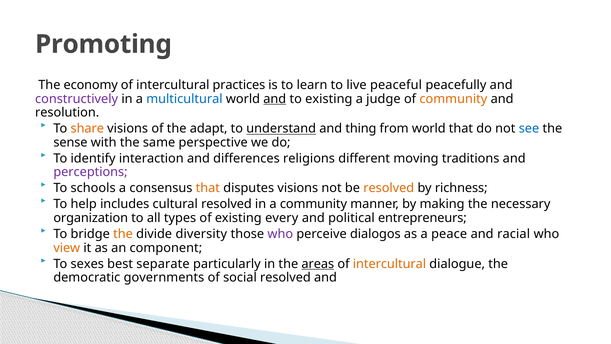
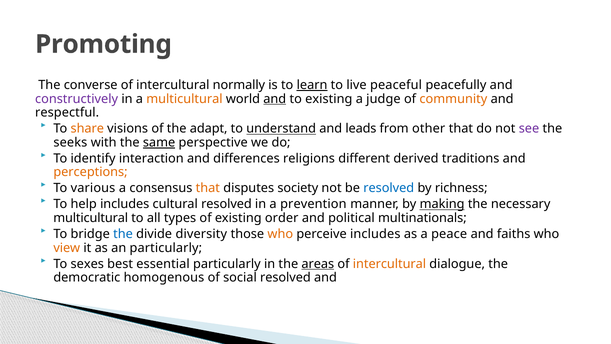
economy: economy -> converse (91, 85)
practices: practices -> normally (239, 85)
learn underline: none -> present (312, 85)
multicultural colour: blue -> orange (184, 99)
resolution: resolution -> respectful (67, 113)
thing: thing -> leads (361, 129)
from world: world -> other (429, 129)
see colour: blue -> purple (529, 129)
sense: sense -> seeks (70, 142)
same underline: none -> present (159, 142)
moving: moving -> derived (416, 158)
perceptions colour: purple -> orange (90, 172)
schools: schools -> various (93, 188)
disputes visions: visions -> society (298, 188)
resolved colour: orange -> blue (389, 188)
a community: community -> prevention (313, 204)
making underline: none -> present (442, 204)
organization: organization -> multicultural (91, 218)
every: every -> order (282, 218)
entrepreneurs: entrepreneurs -> multinationals (422, 218)
the colour: orange -> blue (123, 234)
who colour: purple -> orange (280, 234)
perceive dialogos: dialogos -> includes (375, 234)
racial: racial -> faiths (514, 234)
an component: component -> particularly (166, 248)
separate: separate -> essential (163, 264)
governments: governments -> homogenous (164, 277)
